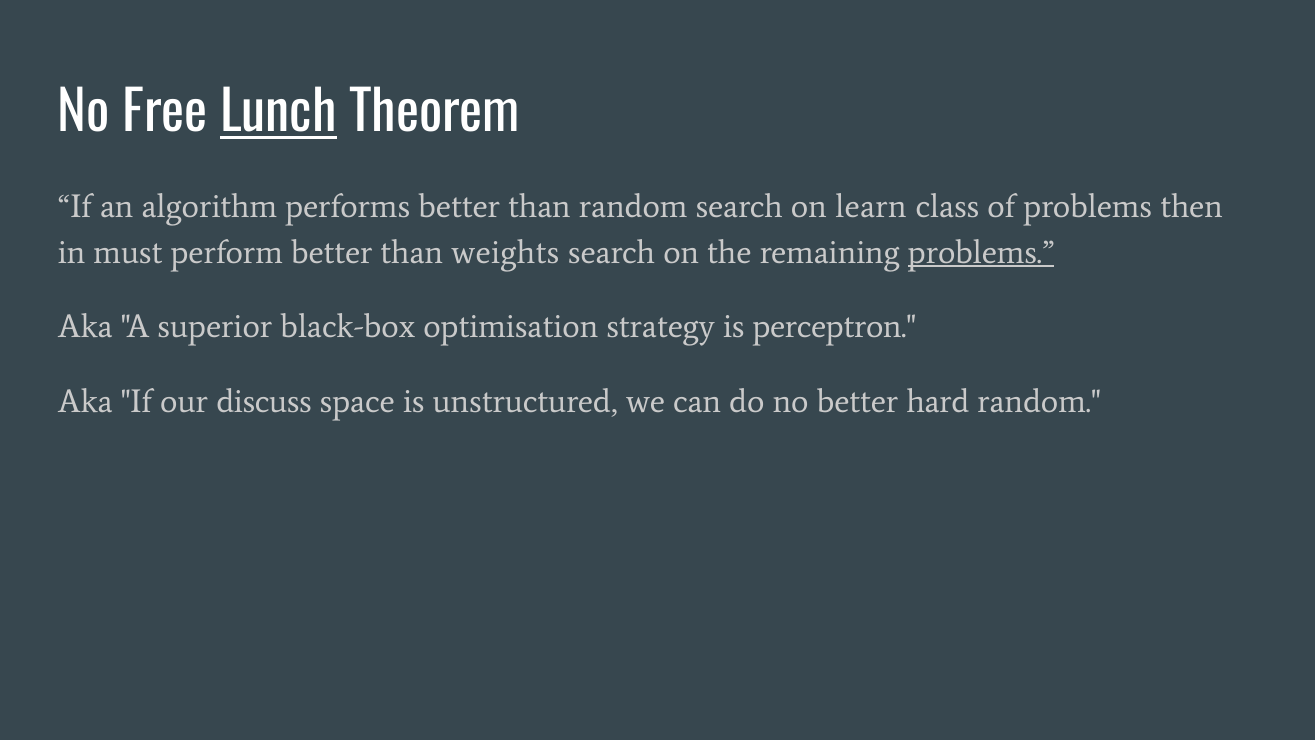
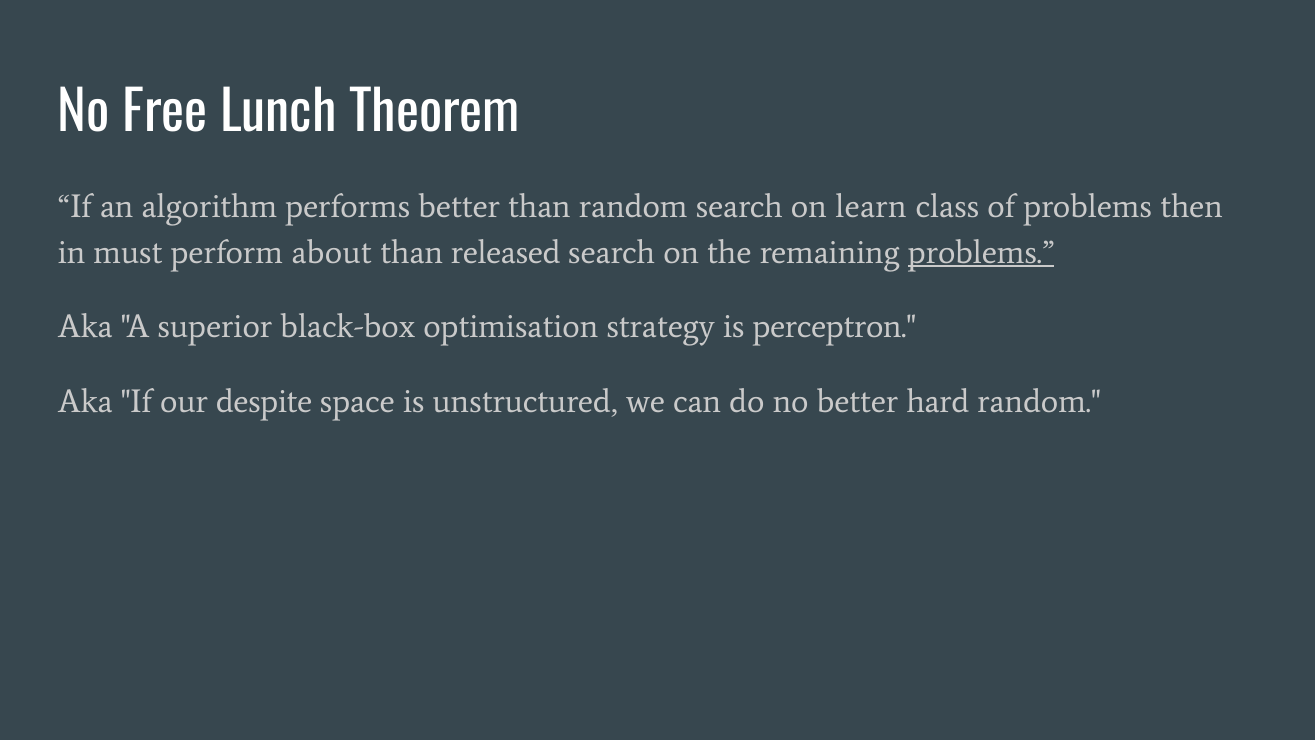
Lunch underline: present -> none (278, 114)
perform better: better -> about (332, 252)
weights: weights -> released (506, 252)
discuss: discuss -> despite (264, 401)
